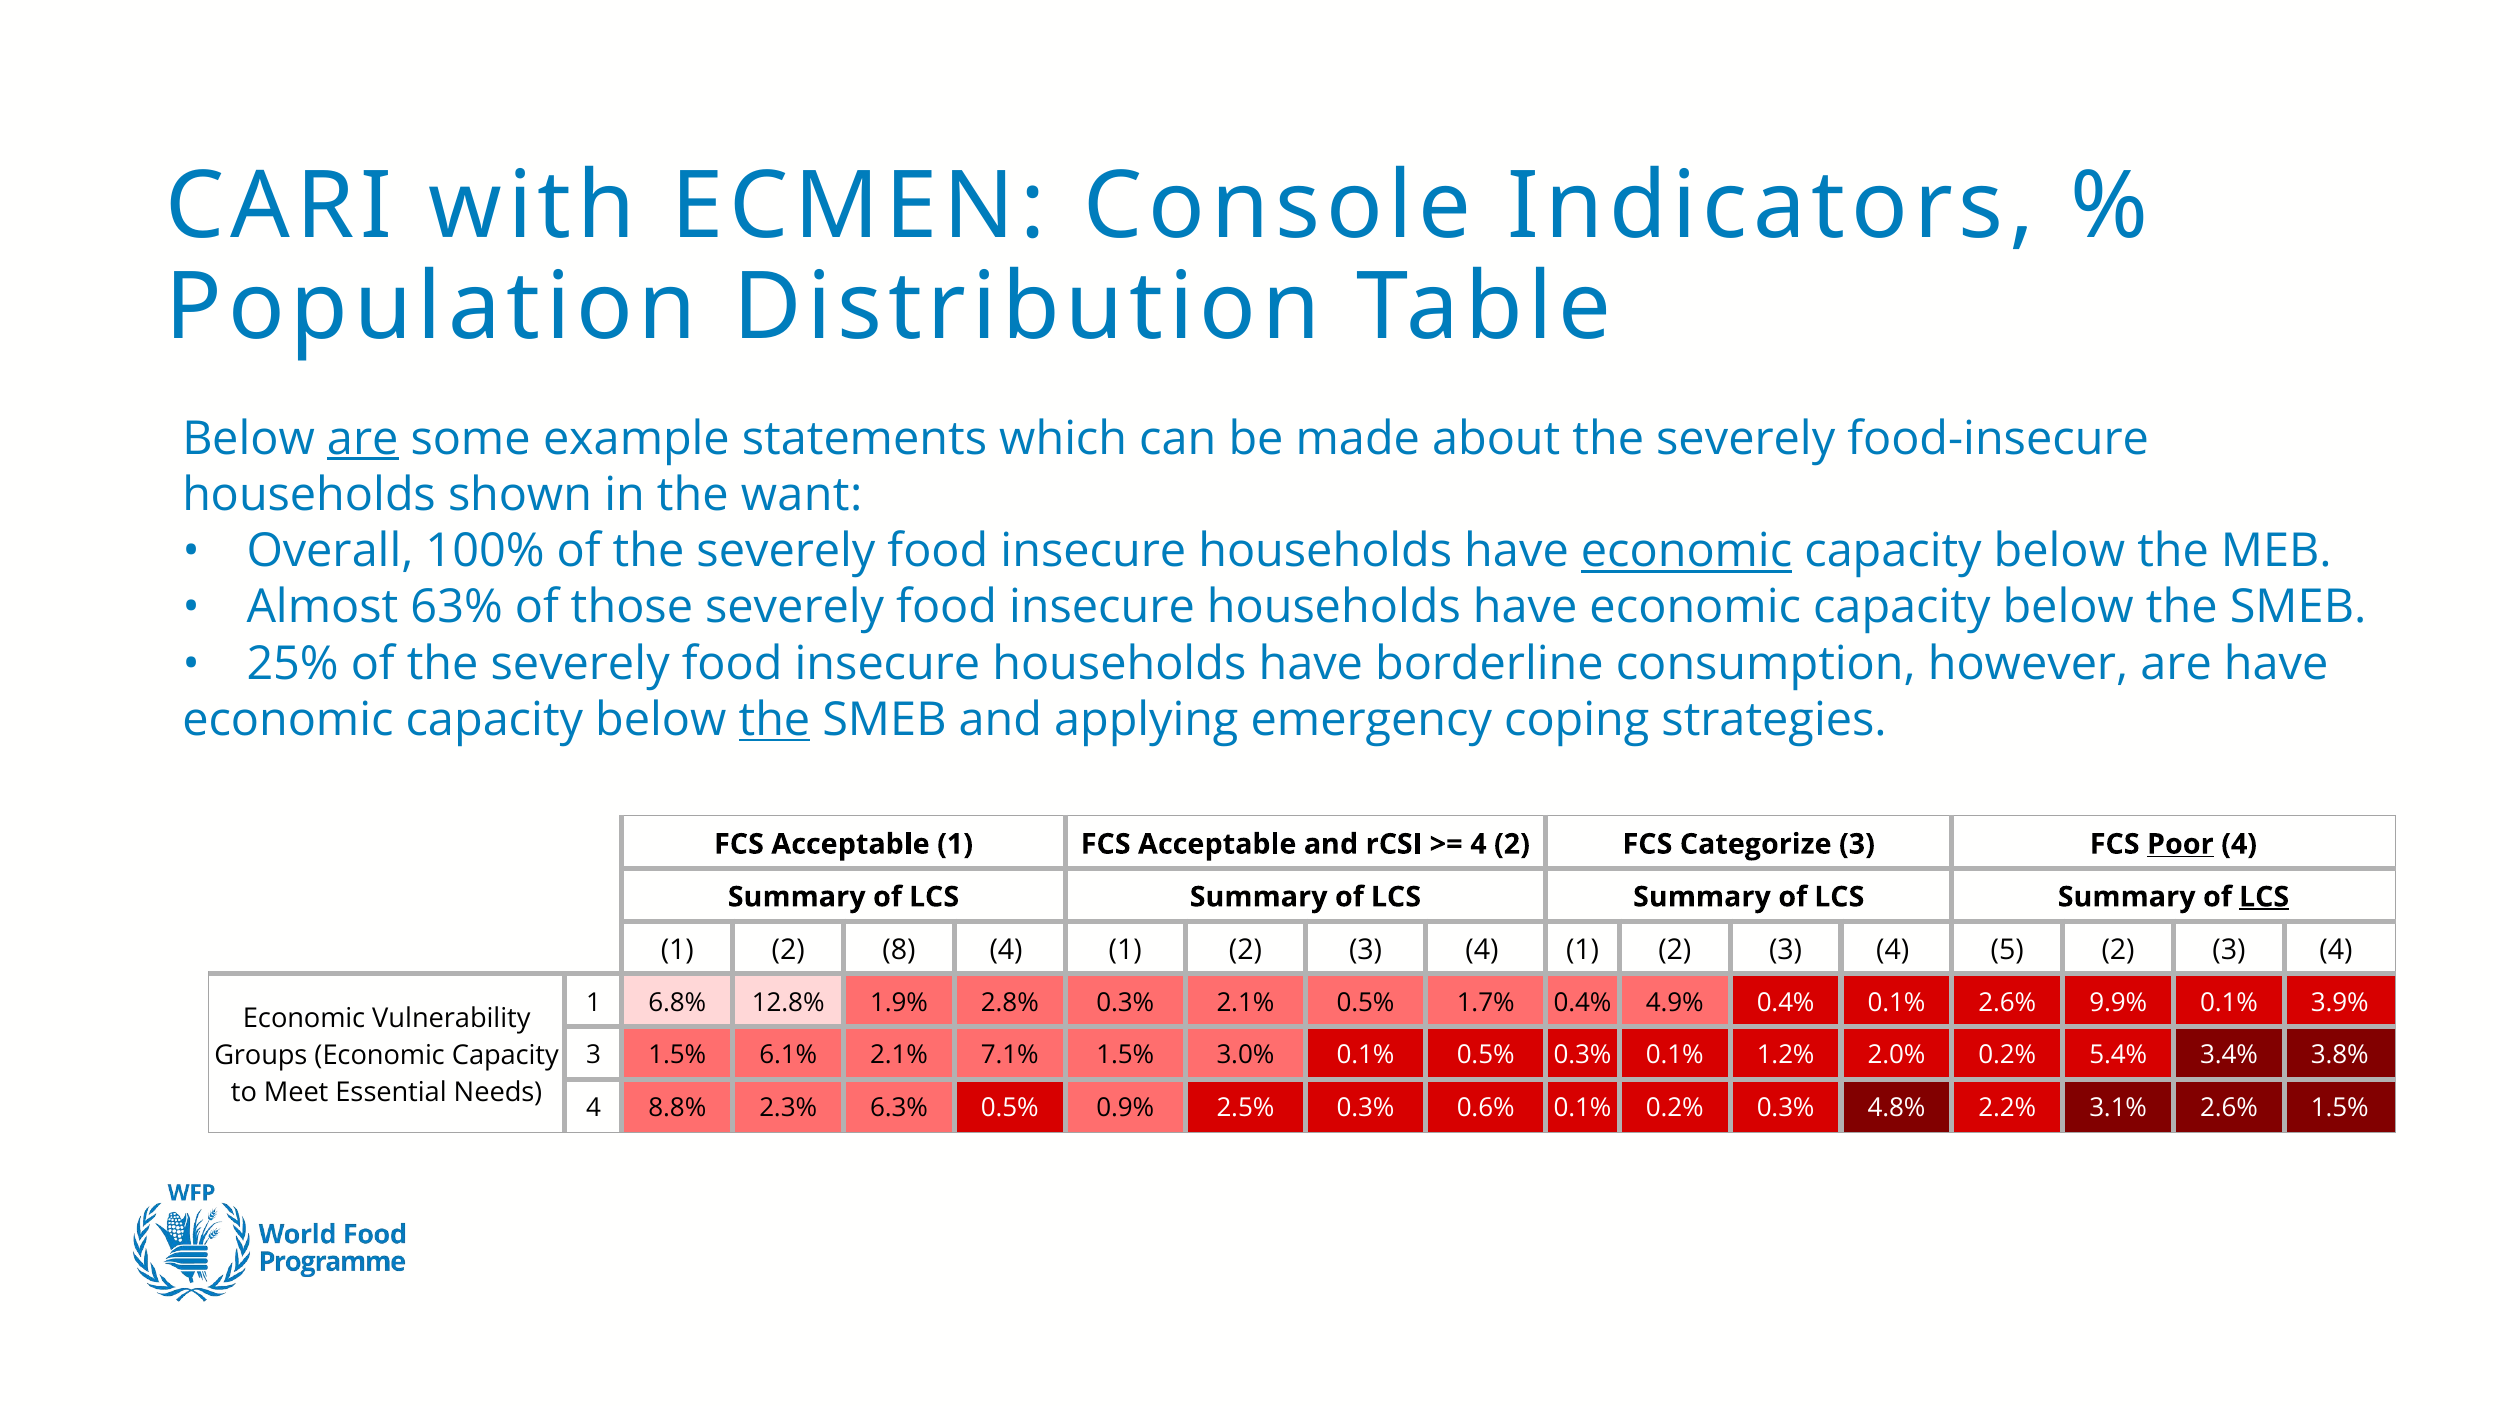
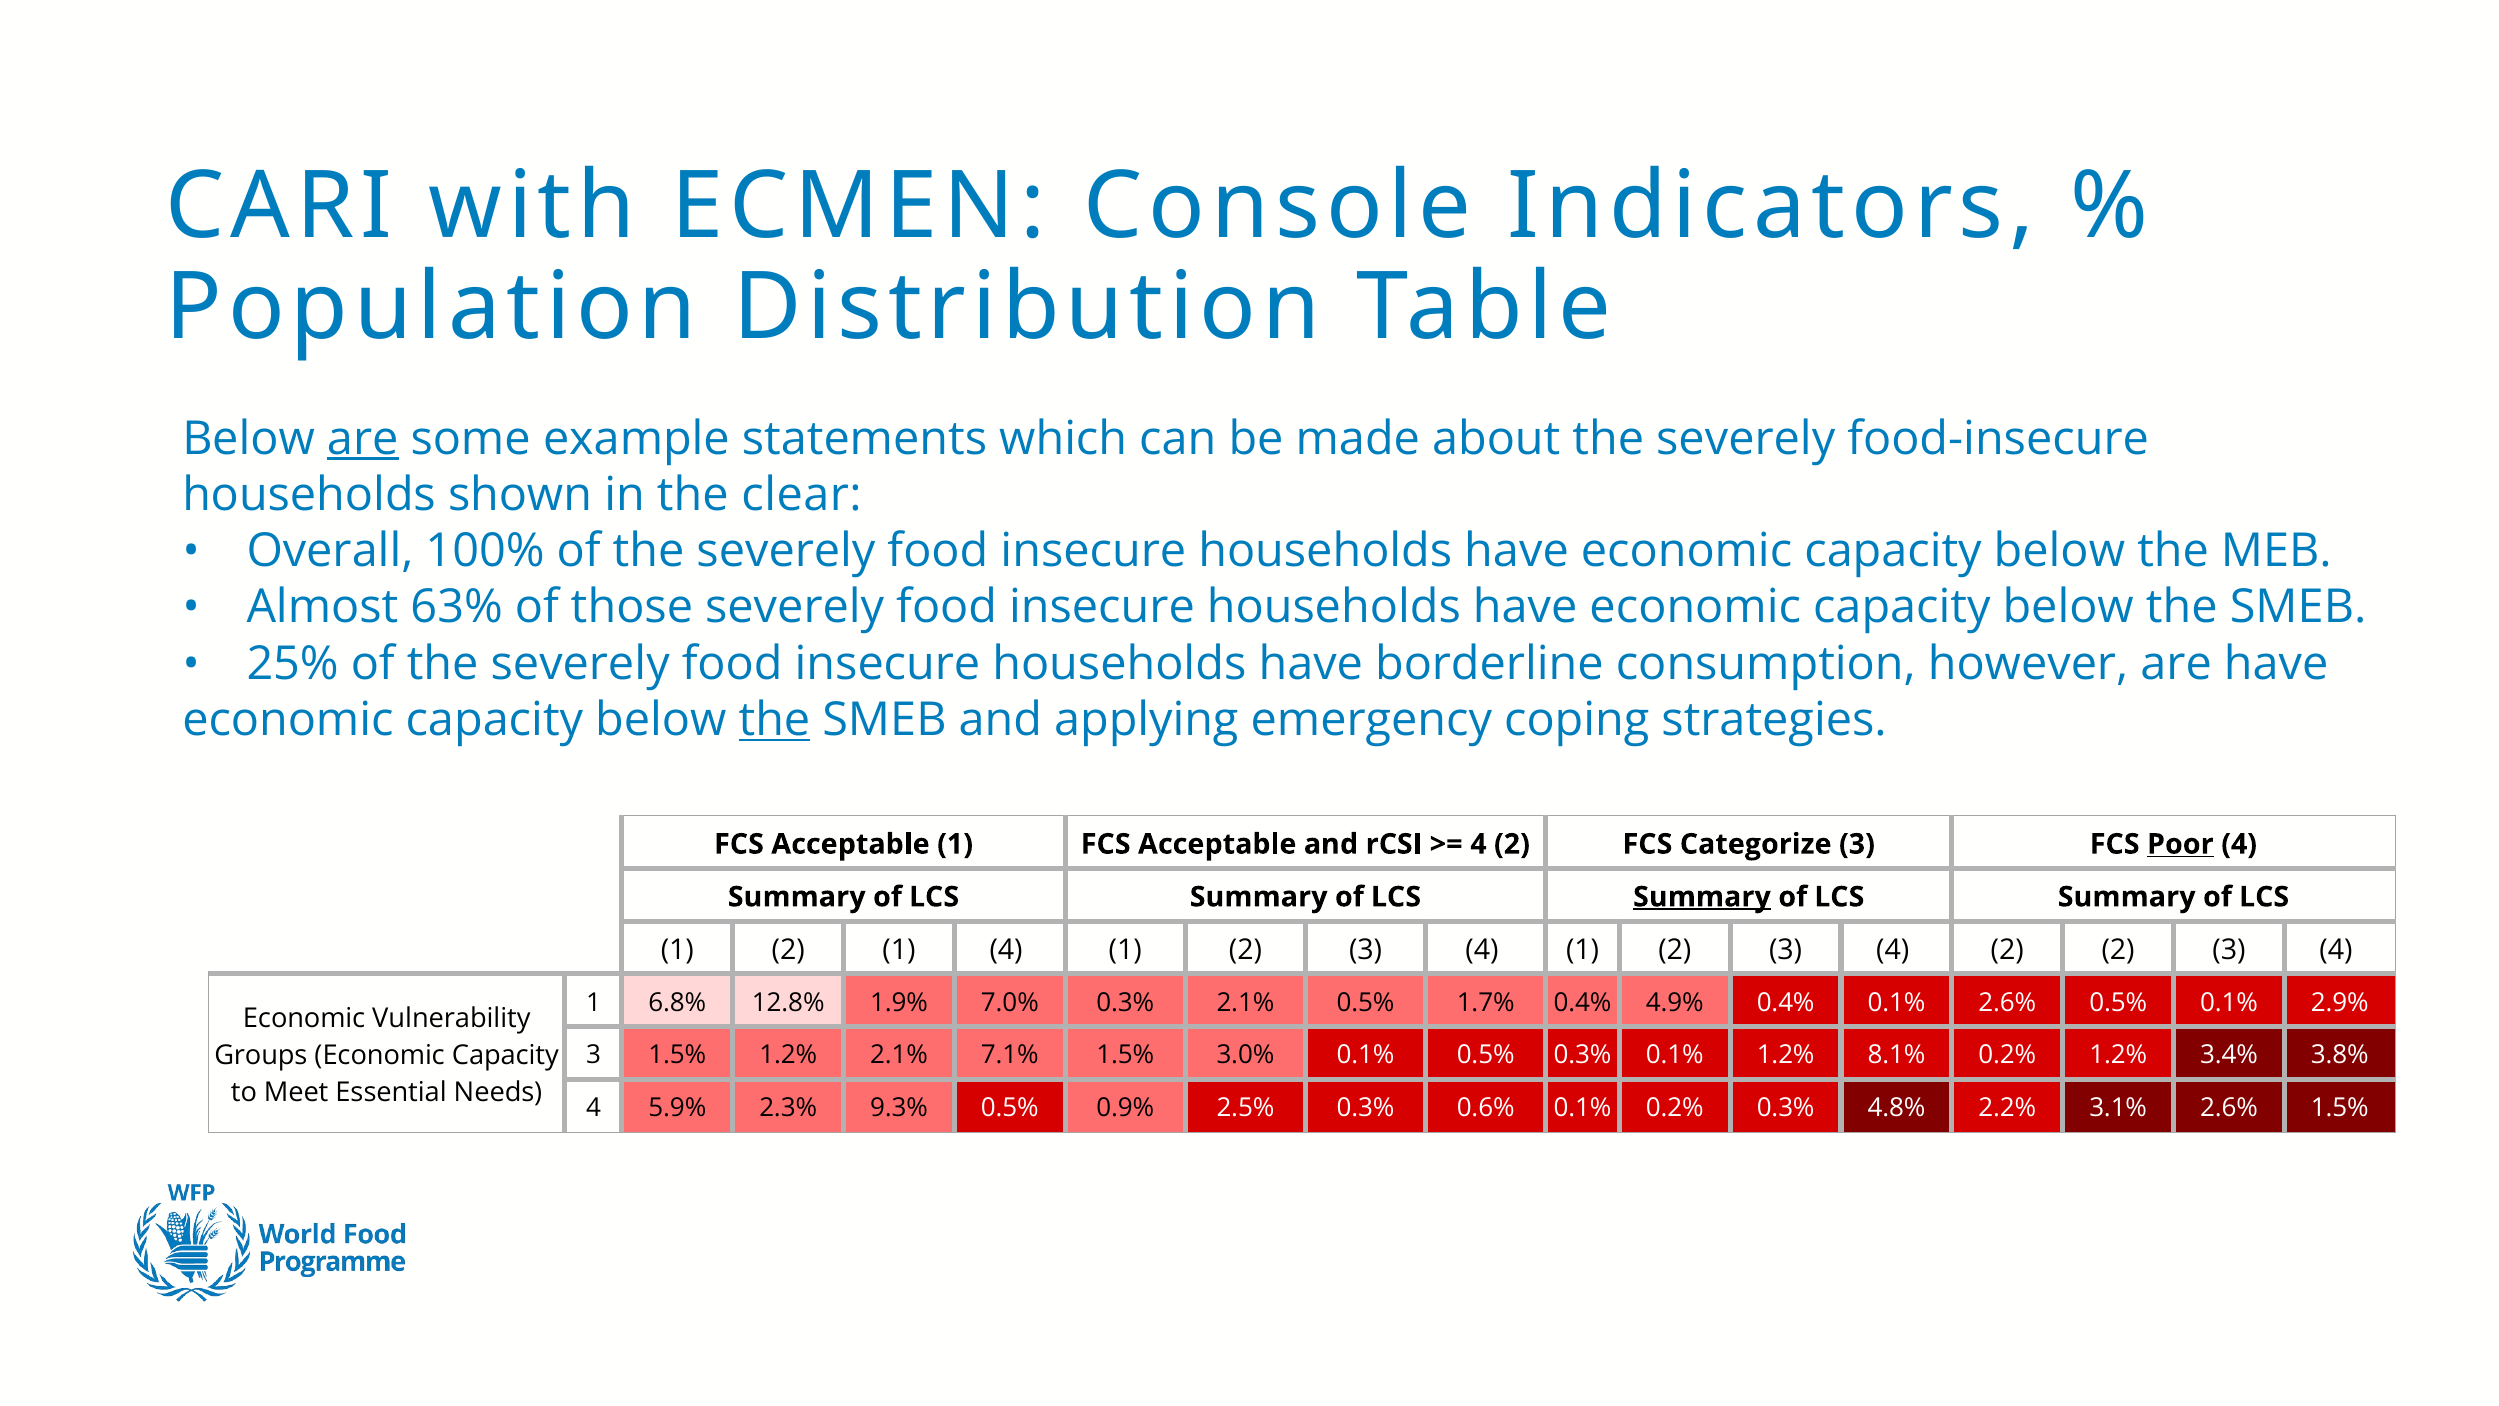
want: want -> clear (802, 495)
economic underline: present -> none (1687, 551)
Summary underline: none -> present (1702, 897)
LCS underline: present -> none (2264, 897)
2 8: 8 -> 1 (899, 950)
3 4 5: 5 -> 2 (2007, 950)
2.8%: 2.8% -> 7.0% (1010, 1002)
2.6% 9.9%: 9.9% -> 0.5% (2118, 1002)
3.9%: 3.9% -> 2.9% (2340, 1002)
1.5% 6.1%: 6.1% -> 1.2% (788, 1055)
2.0%: 2.0% -> 8.1% (1897, 1055)
0.2% 5.4%: 5.4% -> 1.2% (2118, 1055)
8.8%: 8.8% -> 5.9% (677, 1108)
6.3%: 6.3% -> 9.3% (899, 1108)
